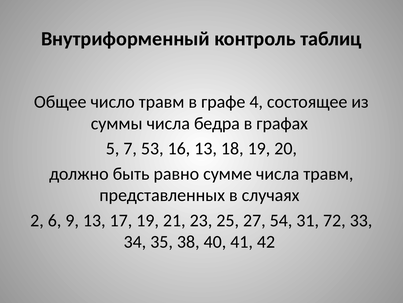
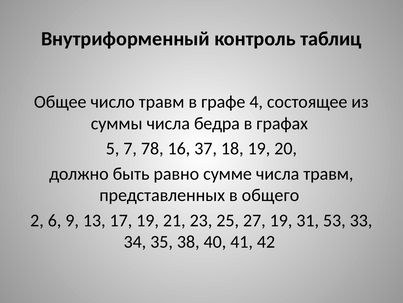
53: 53 -> 78 (152, 148)
16 13: 13 -> 37 (206, 148)
случаях: случаях -> общего (270, 195)
27 54: 54 -> 19 (281, 220)
72: 72 -> 53 (334, 220)
